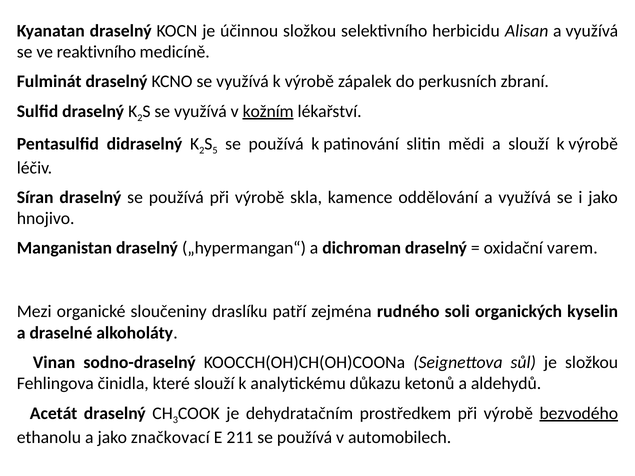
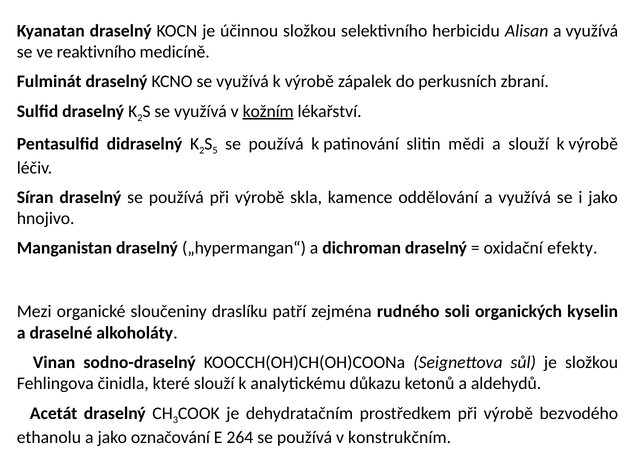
varem: varem -> efekty (572, 248)
bezvodého underline: present -> none (579, 413)
značkovací: značkovací -> označování (170, 437)
211: 211 -> 264 (240, 437)
automobilech: automobilech -> konstrukčním (400, 437)
